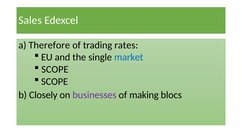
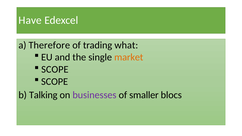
Sales: Sales -> Have (30, 20)
rates: rates -> what (126, 45)
market colour: blue -> orange (129, 57)
Closely: Closely -> Talking (43, 95)
making: making -> smaller (144, 95)
